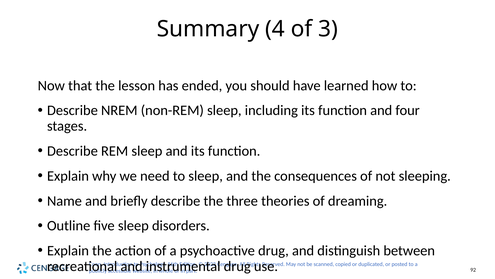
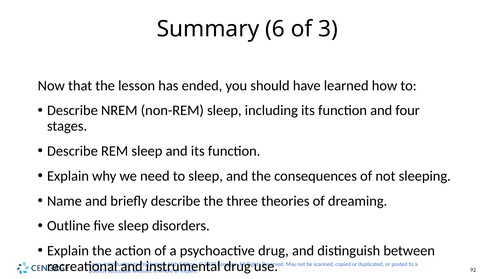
4: 4 -> 6 (275, 29)
